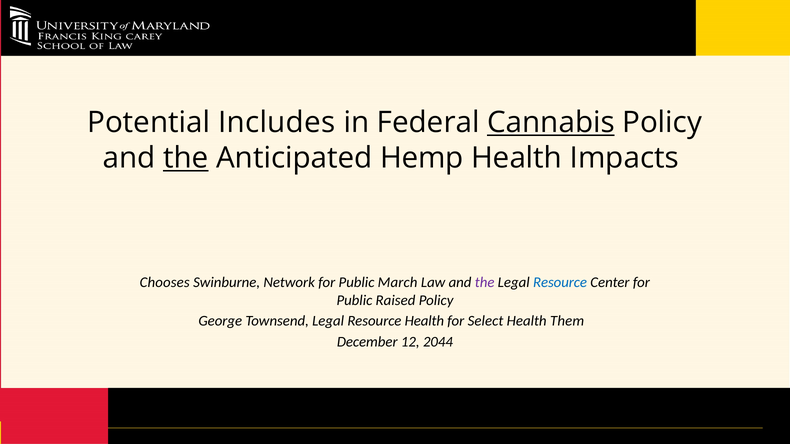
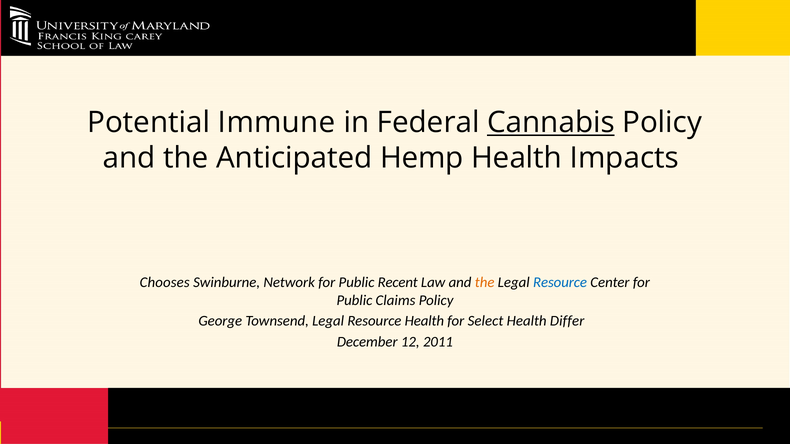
Includes: Includes -> Immune (277, 123)
the underline: present -> none (186, 158)
March: March -> Recent (398, 283)
the colour: purple -> orange (485, 283)
Raised: Raised -> Claims (396, 301)
Them: Them -> Differ (567, 321)
2044: 2044 -> 2011 (438, 342)
